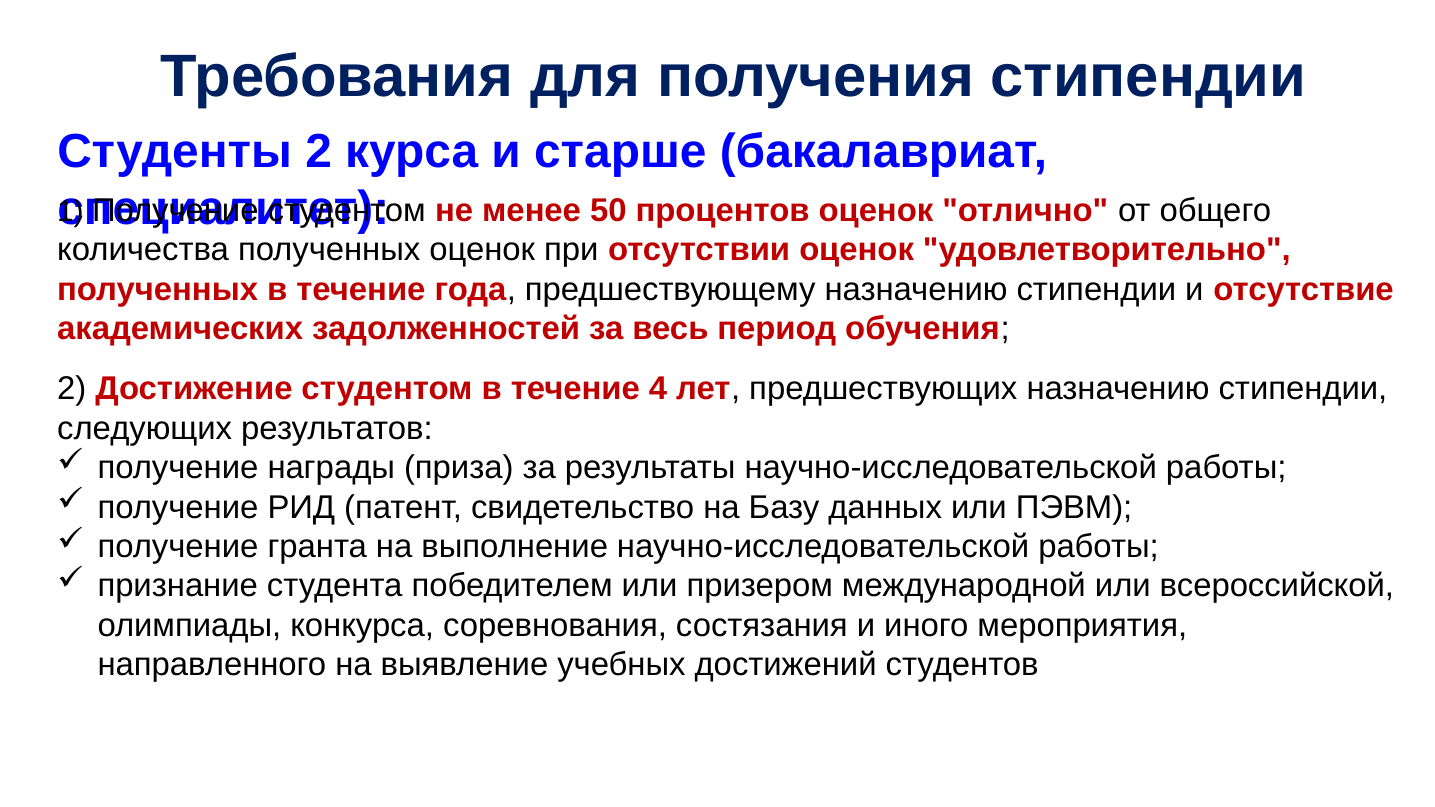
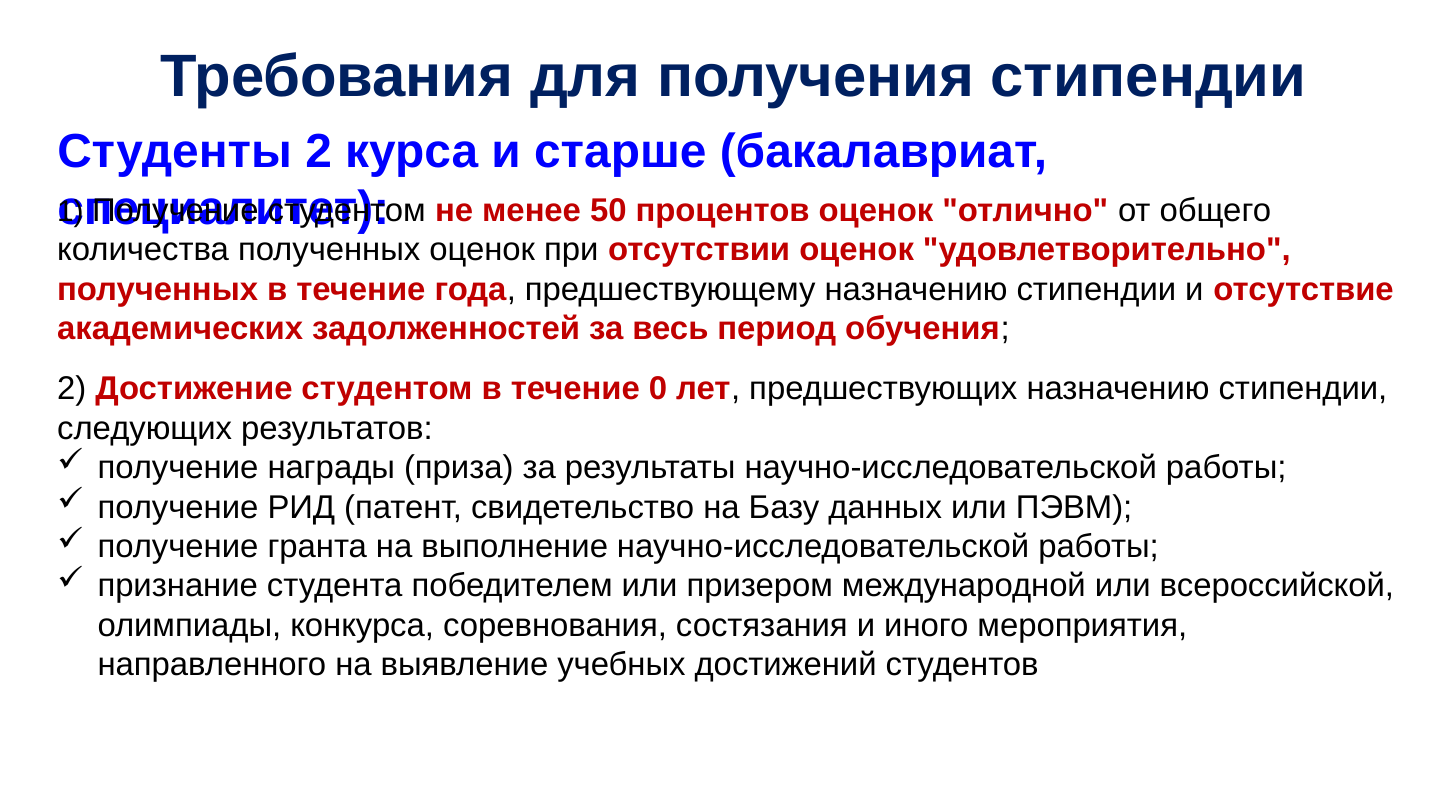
4: 4 -> 0 (658, 389)
